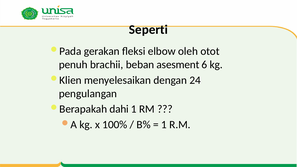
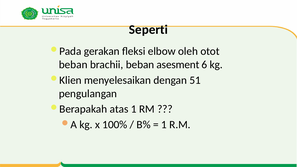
penuh: penuh -> beban (73, 65)
24: 24 -> 51 (195, 80)
dahi: dahi -> atas (119, 109)
